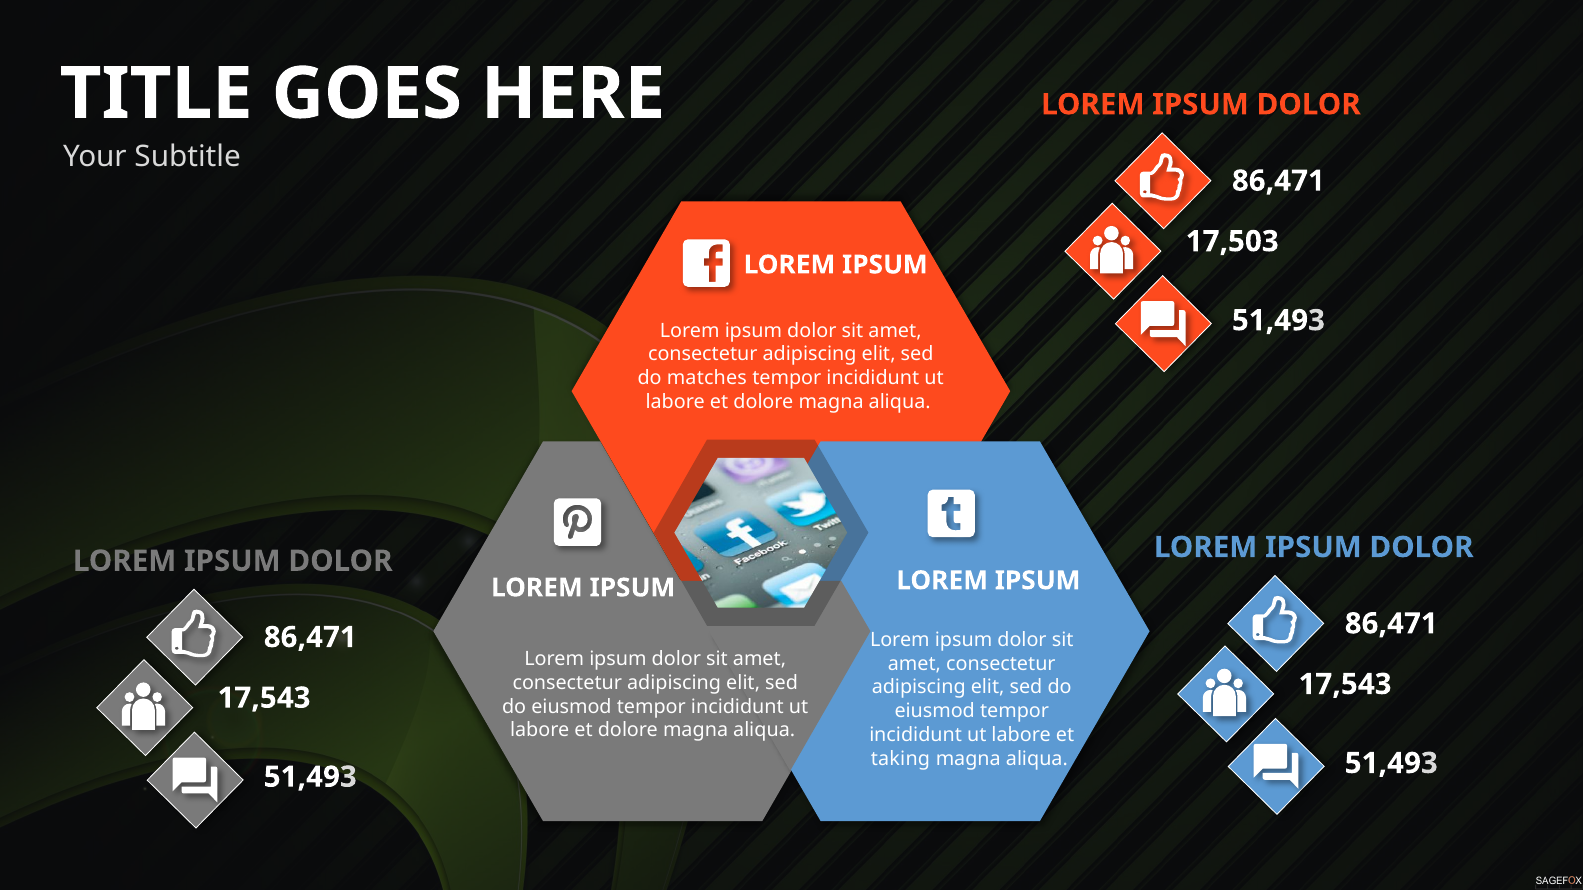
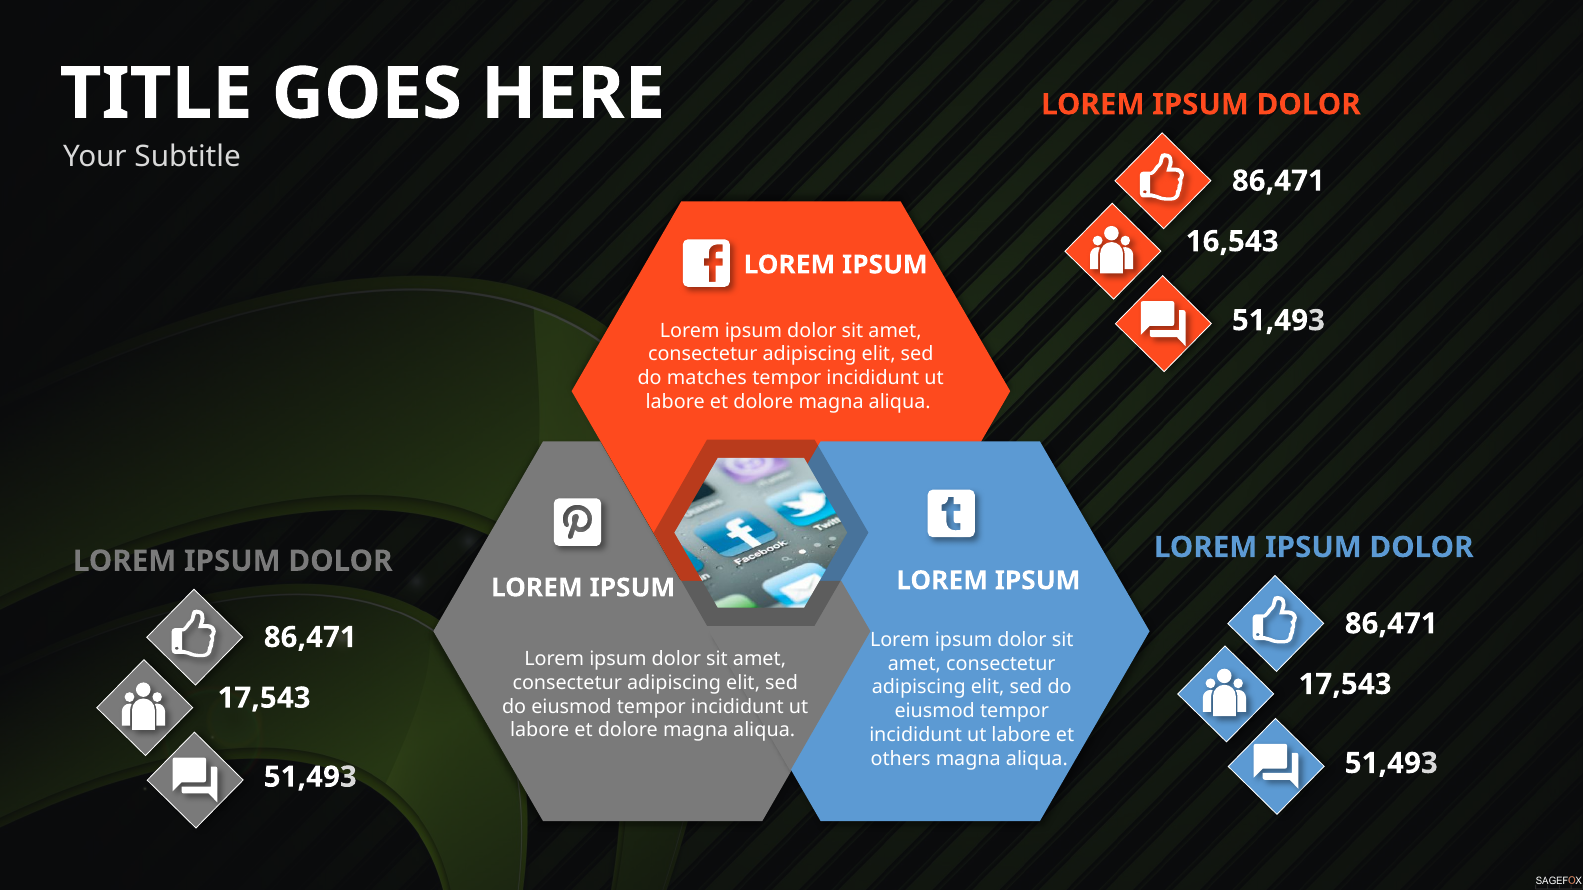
17,503: 17,503 -> 16,543 (1232, 242)
taking: taking -> others (901, 759)
